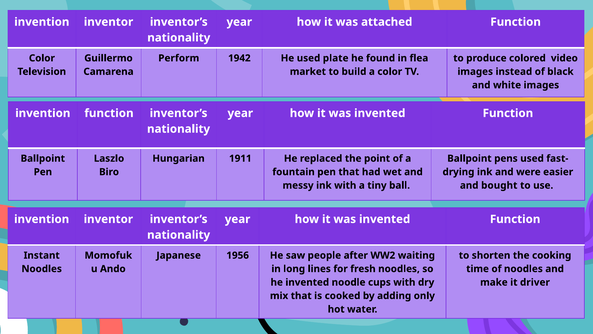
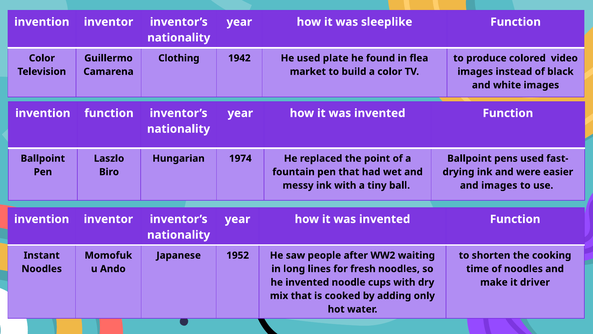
attached: attached -> sleeplike (387, 22)
Perform: Perform -> Clothing (179, 58)
1911: 1911 -> 1974 (240, 158)
and bought: bought -> images (499, 185)
1956: 1956 -> 1952 (238, 255)
